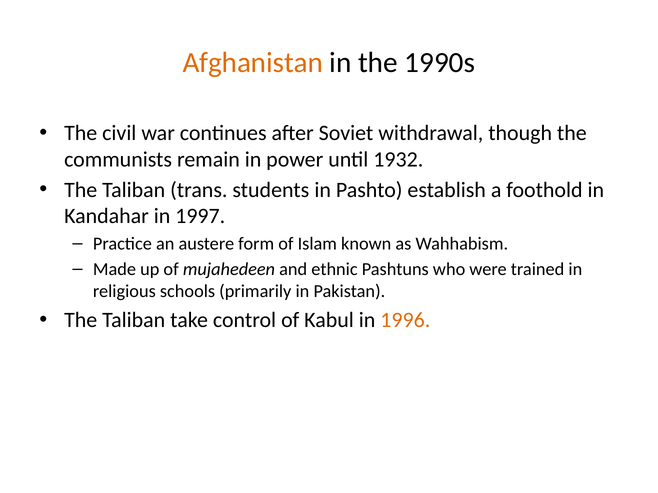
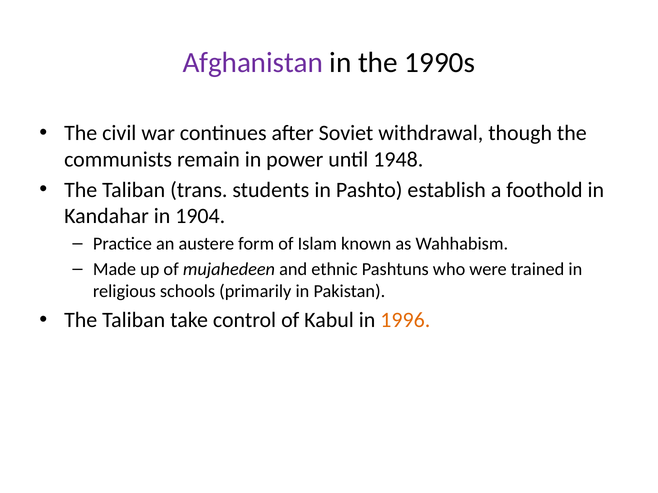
Afghanistan colour: orange -> purple (253, 63)
1932: 1932 -> 1948 (398, 159)
1997: 1997 -> 1904 (200, 216)
